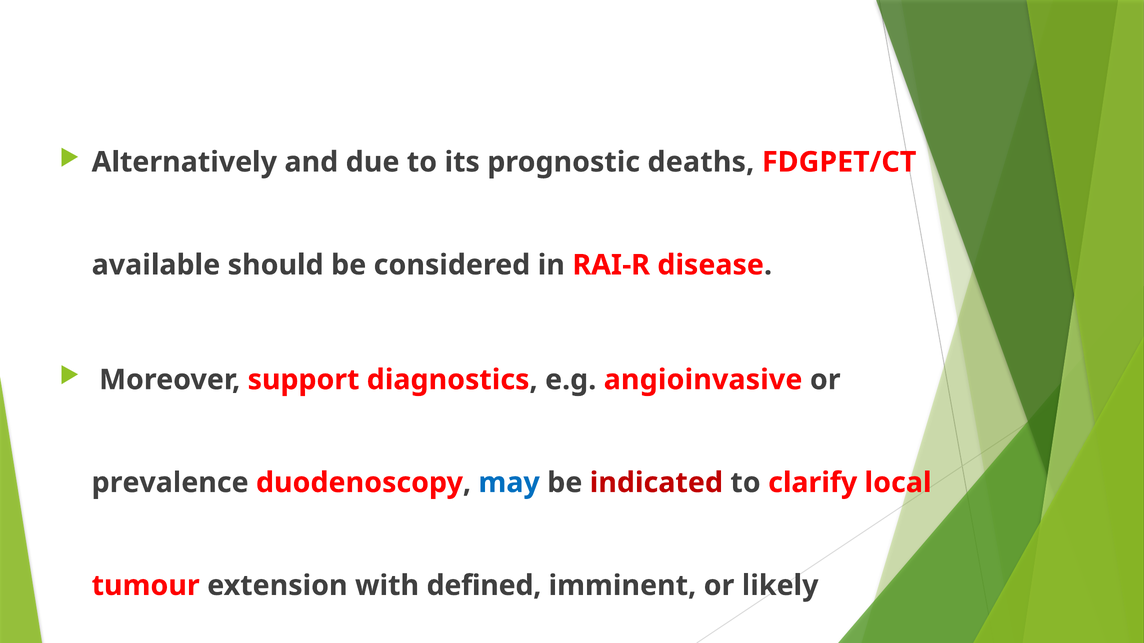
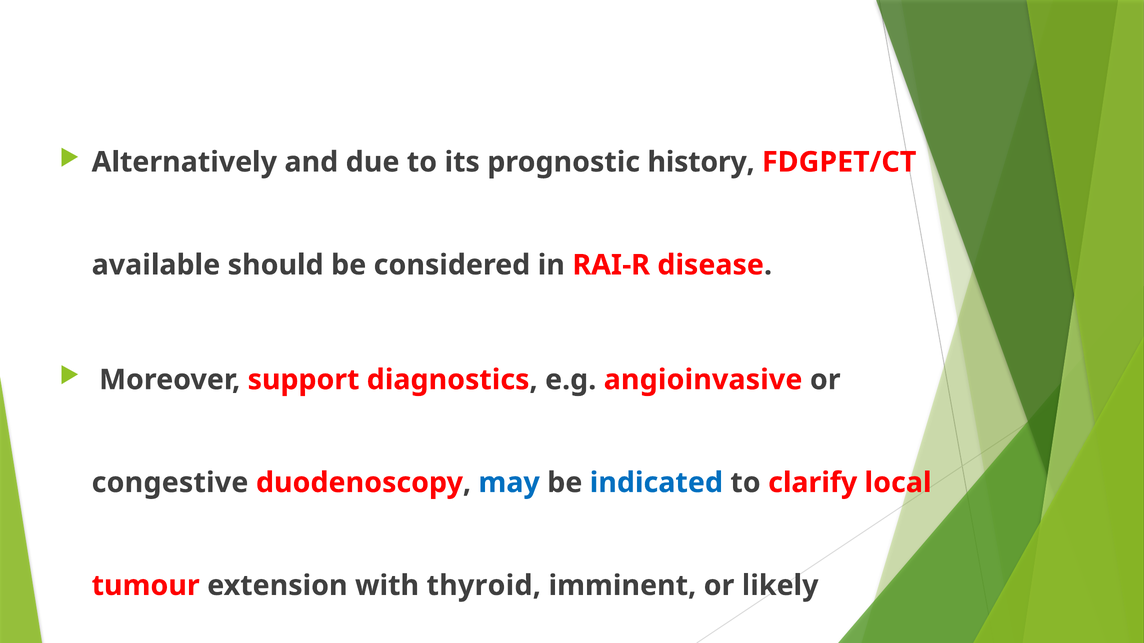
deaths: deaths -> history (701, 162)
prevalence: prevalence -> congestive (170, 483)
indicated colour: red -> blue (656, 483)
defined: defined -> thyroid (484, 586)
